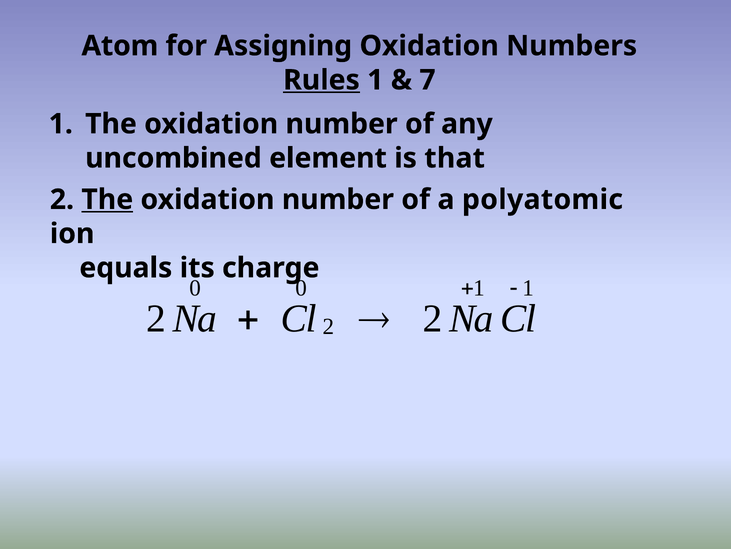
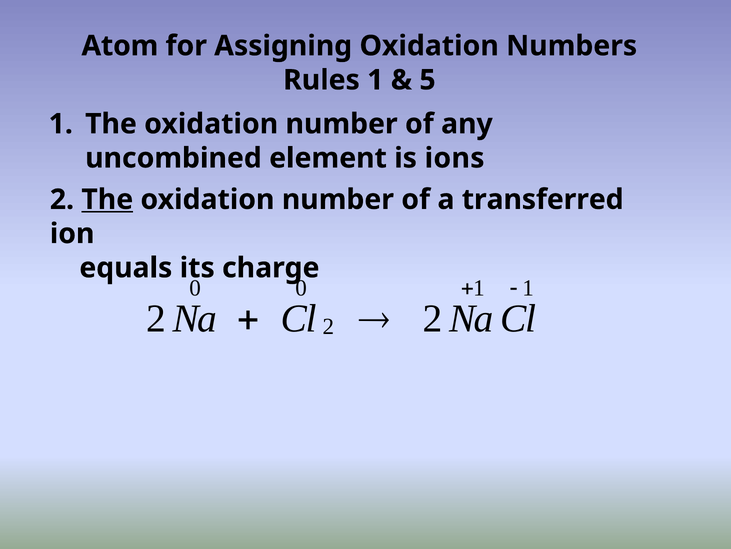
Rules underline: present -> none (321, 80)
7: 7 -> 5 (427, 80)
that: that -> ions (455, 158)
polyatomic: polyatomic -> transferred (543, 199)
